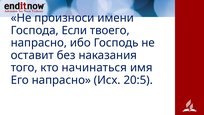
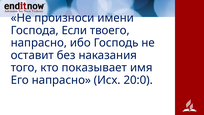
начинаться: начинаться -> показывает (94, 68)
20:5: 20:5 -> 20:0 (138, 80)
